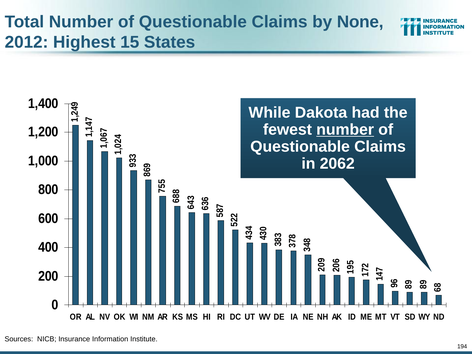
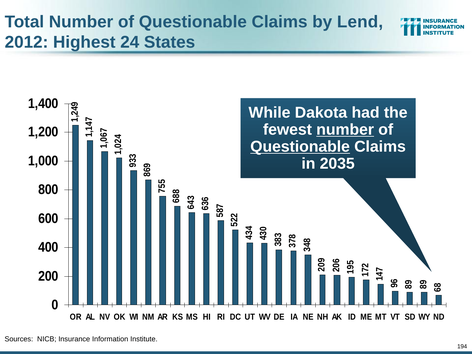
None: None -> Lend (360, 22)
15: 15 -> 24 (130, 42)
Questionable underline: none -> present (300, 147)
2062: 2062 -> 2035 (337, 164)
